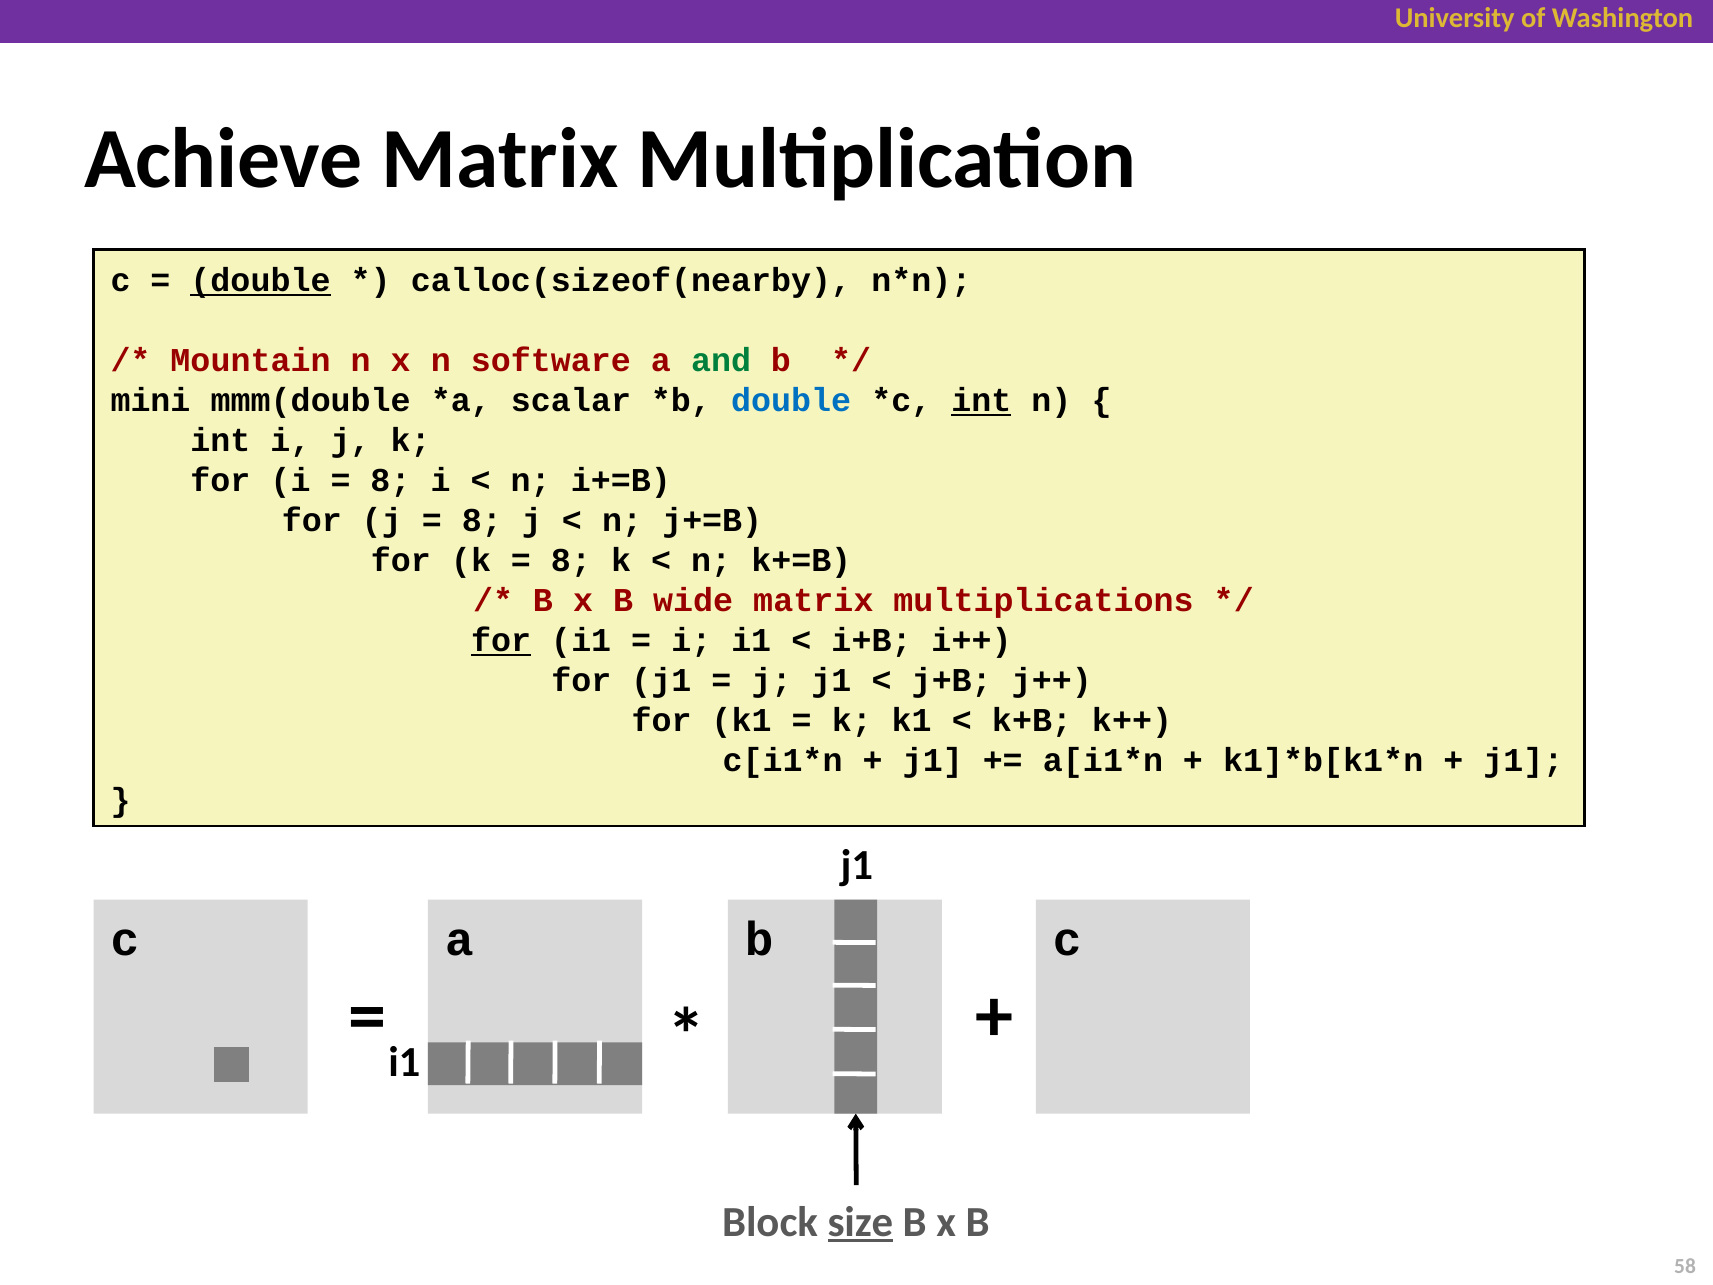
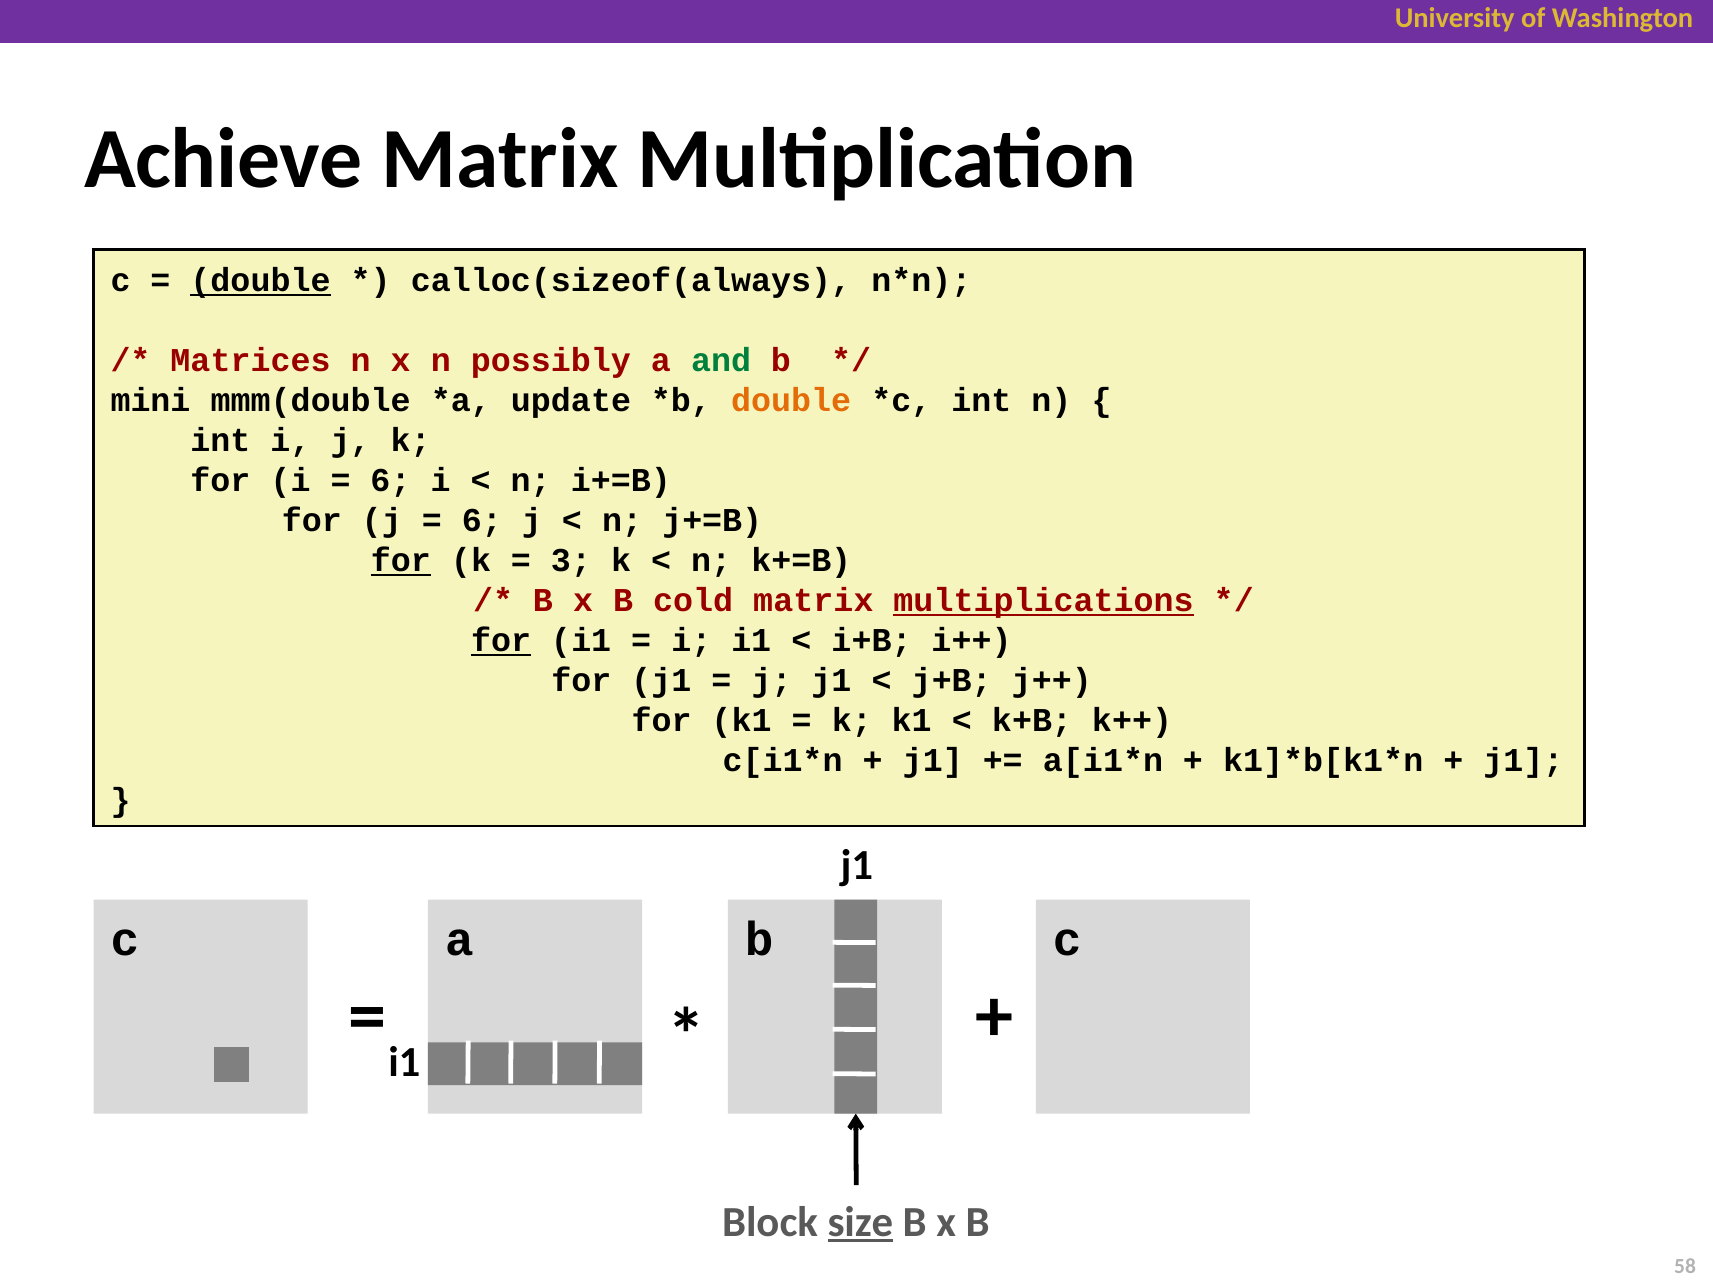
calloc(sizeof(nearby: calloc(sizeof(nearby -> calloc(sizeof(always (631, 280)
Mountain: Mountain -> Matrices (251, 360)
software: software -> possibly (551, 360)
scalar: scalar -> update (571, 400)
double colour: blue -> orange (791, 400)
int underline: present -> none (981, 400)
8: 8 -> 6 (390, 480)
8: 8 -> 6 (482, 520)
for underline: none -> present (401, 560)
8: 8 -> 3 (571, 560)
wide: wide -> cold (693, 600)
multiplications underline: none -> present (1044, 600)
